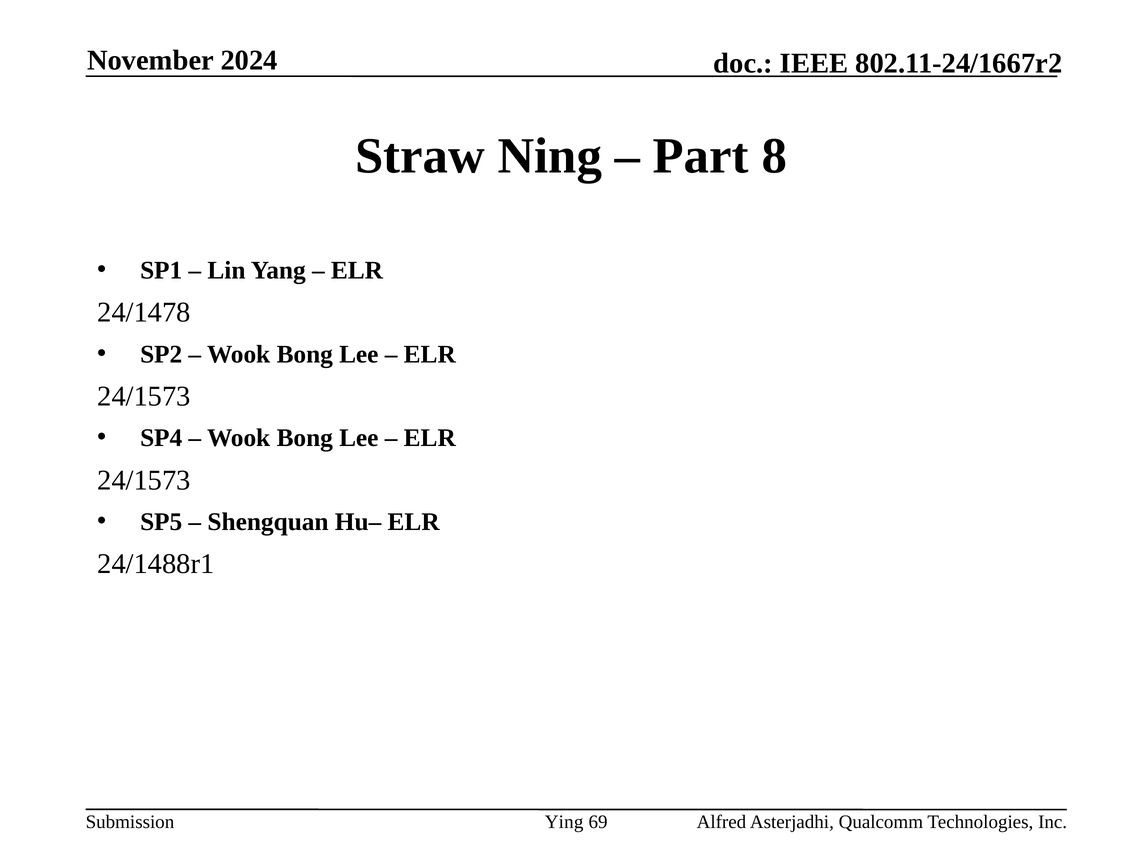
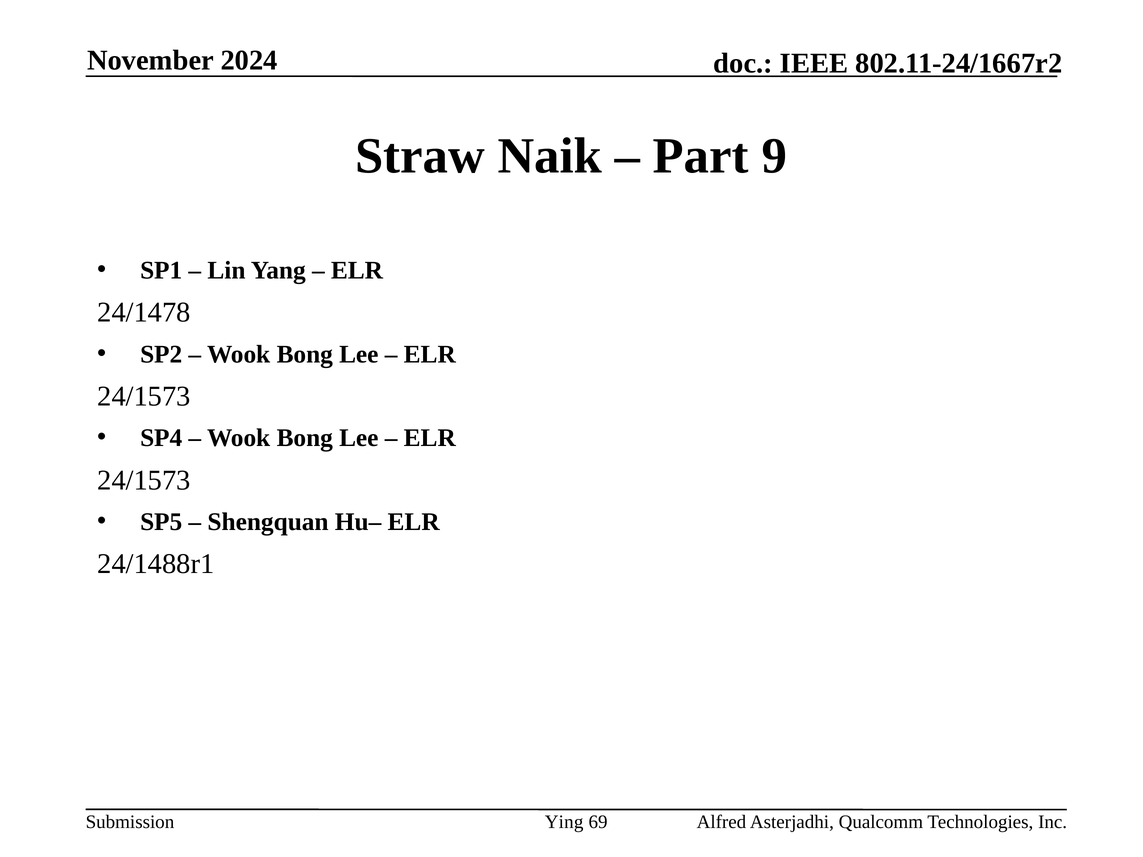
Ning: Ning -> Naik (550, 156)
8: 8 -> 9 (774, 156)
